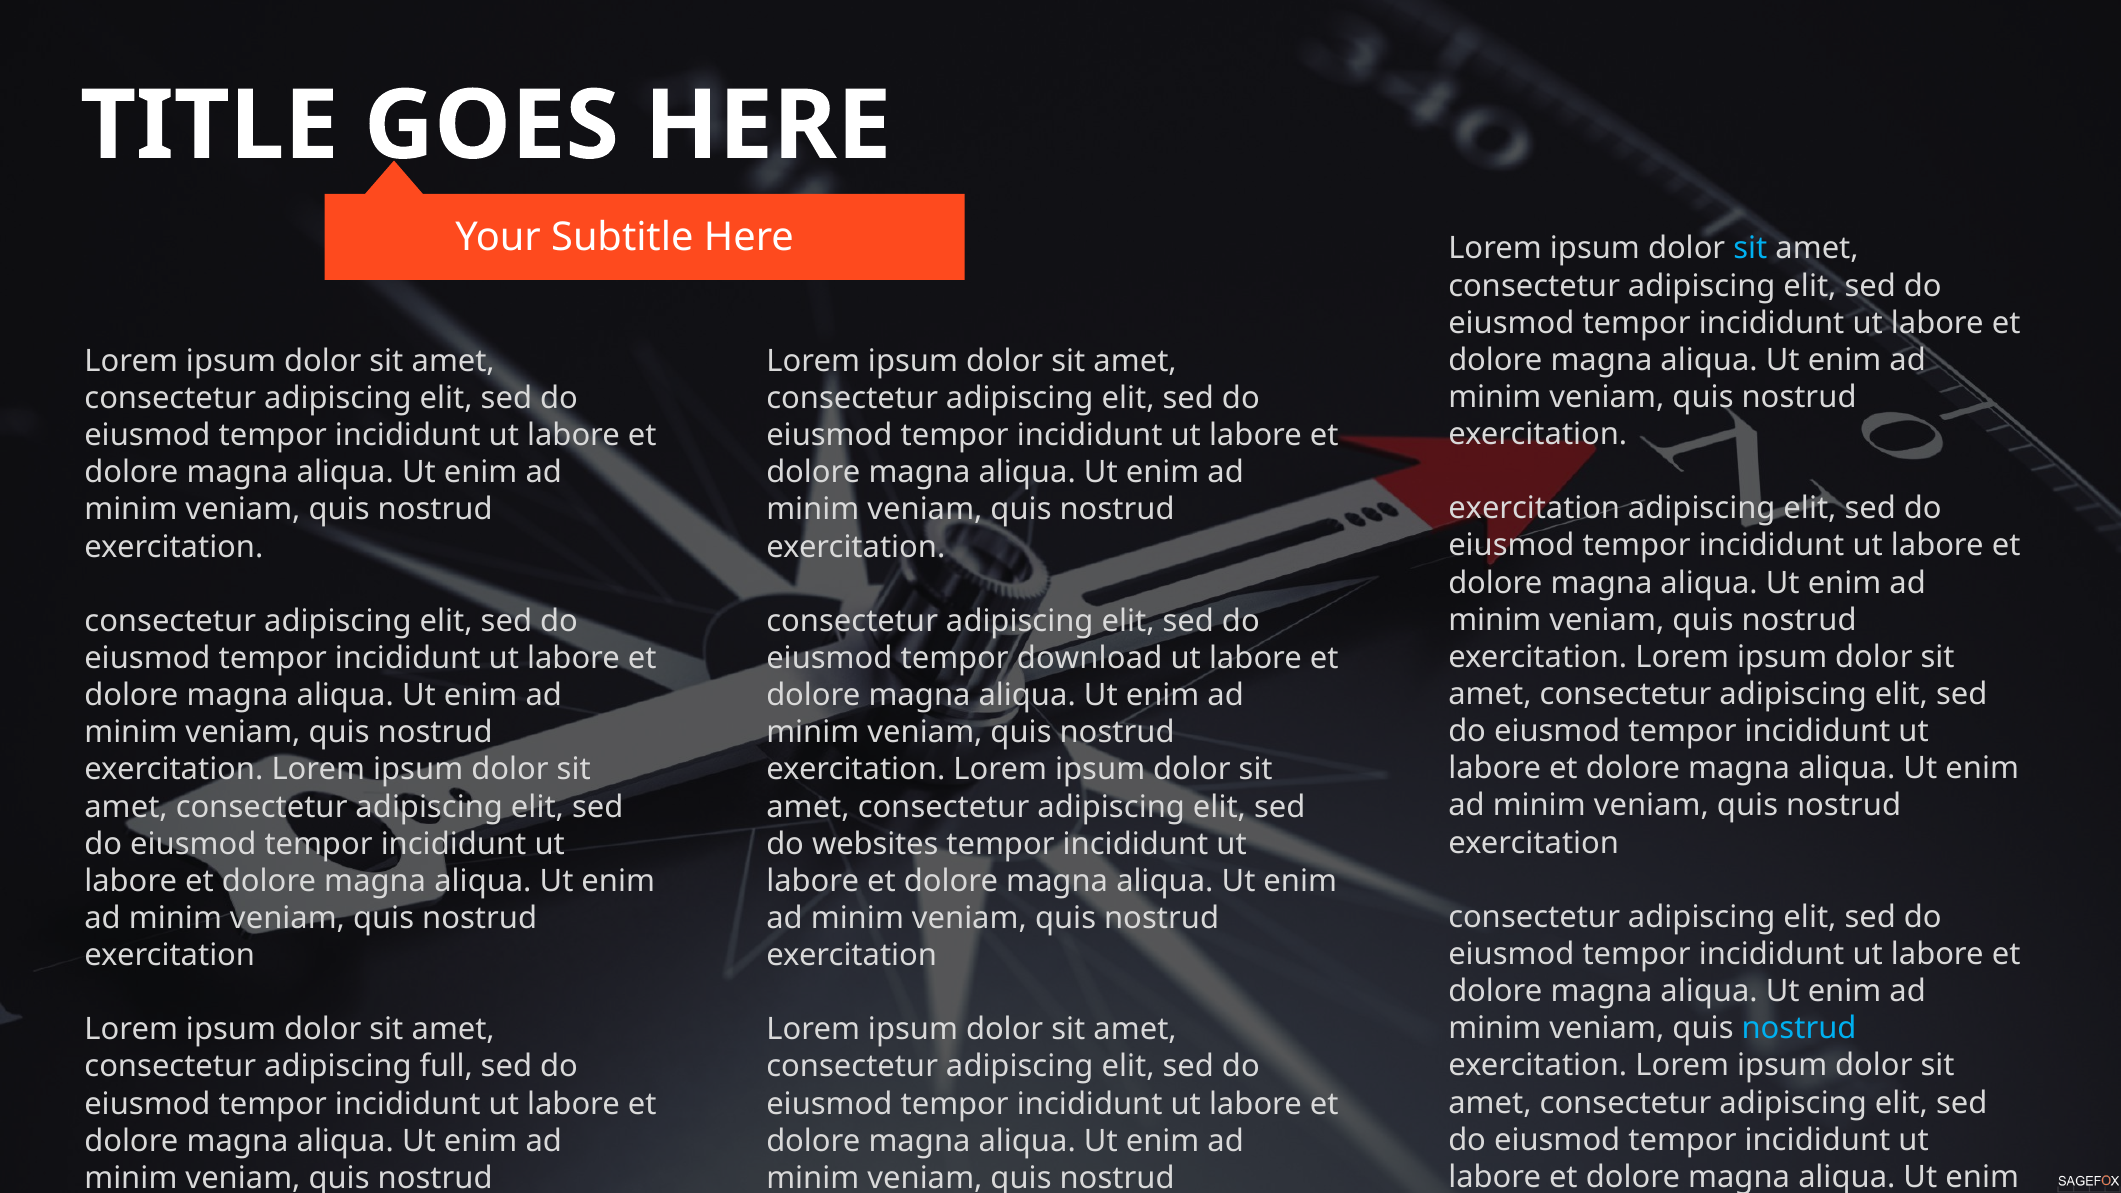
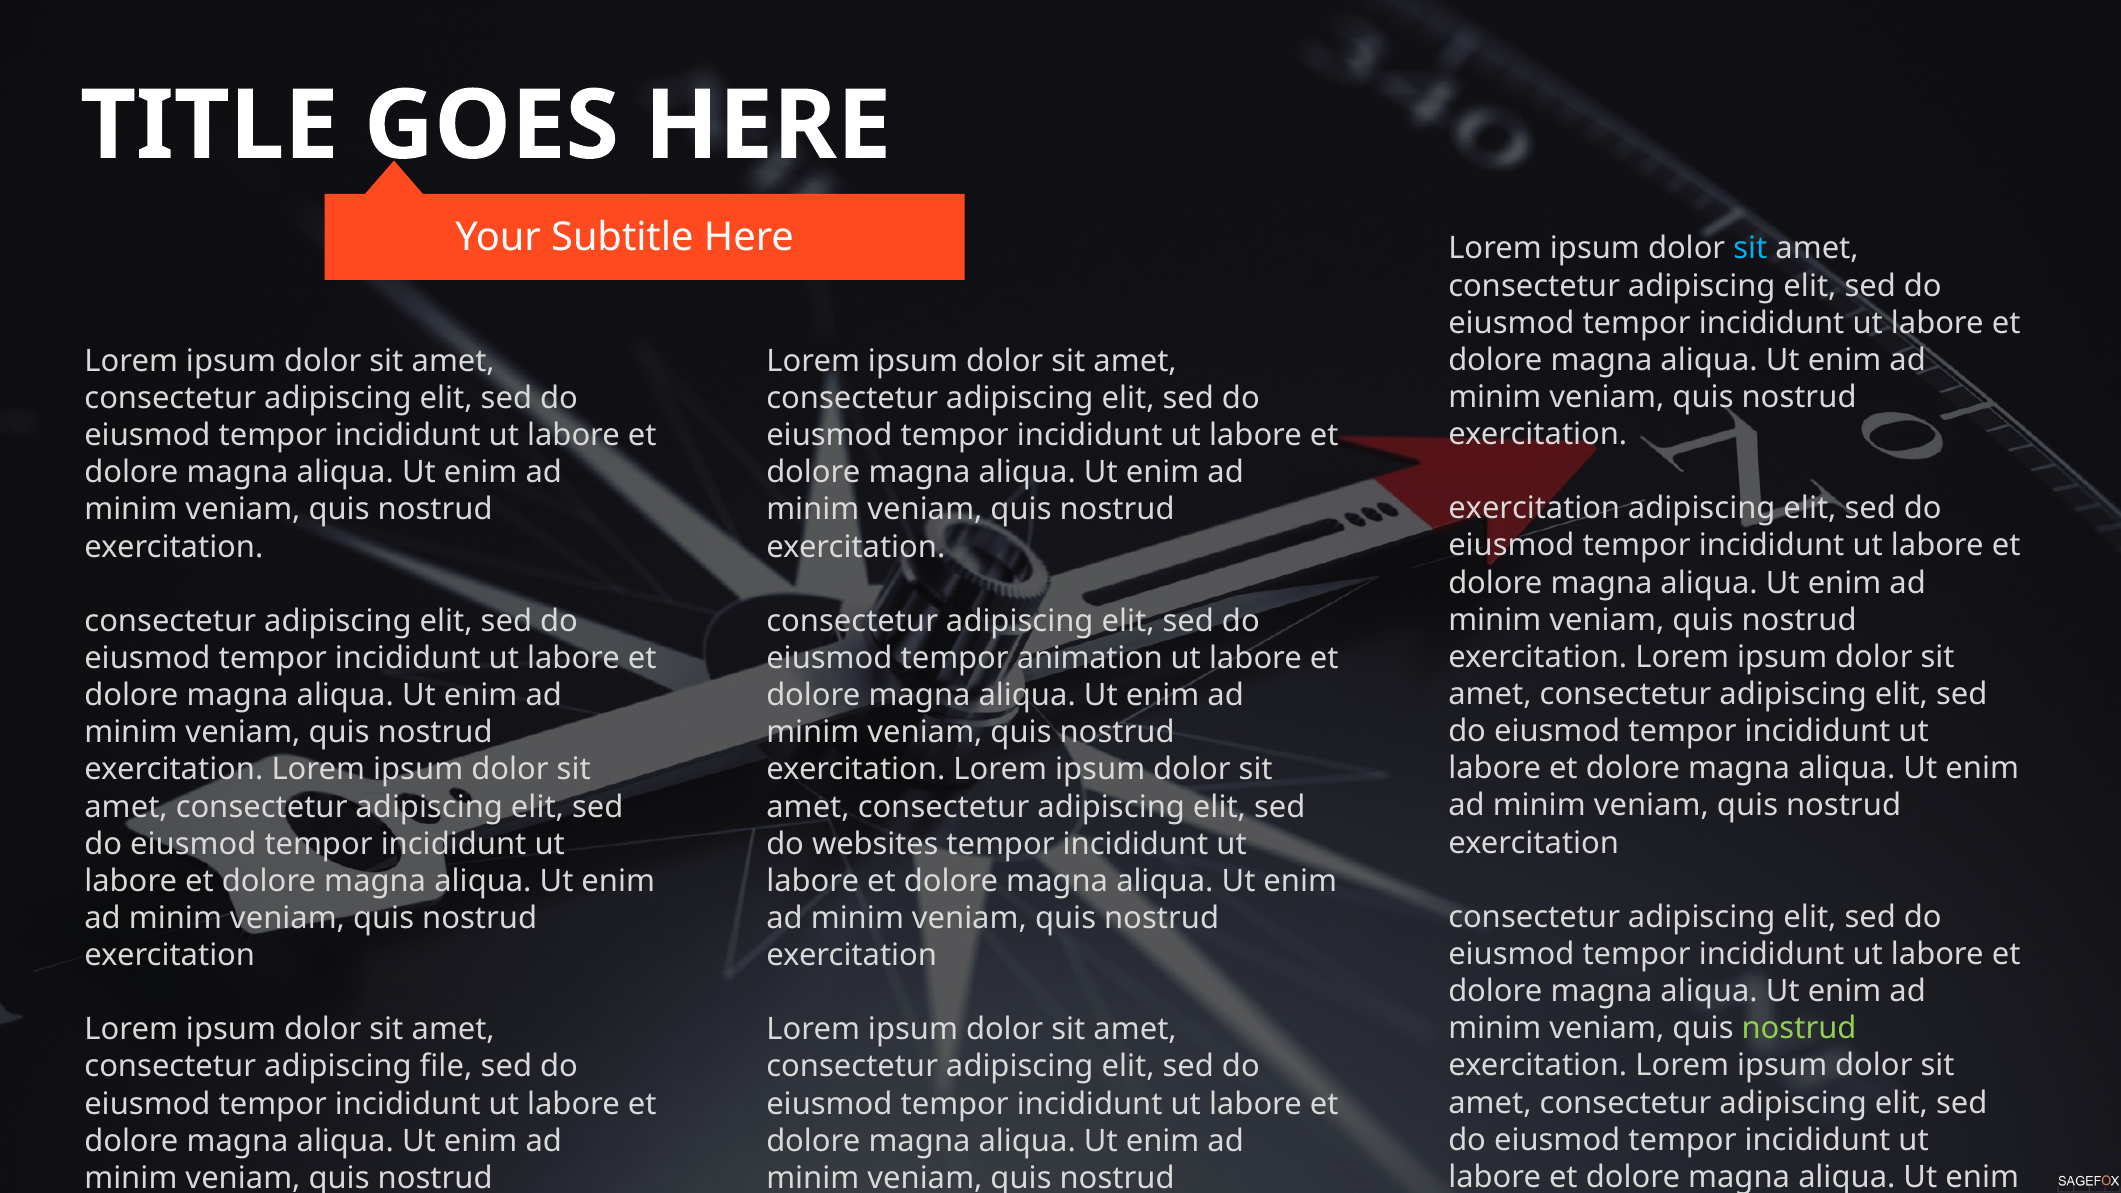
download: download -> animation (1090, 658)
nostrud colour: light blue -> light green (1799, 1029)
full: full -> file (446, 1067)
